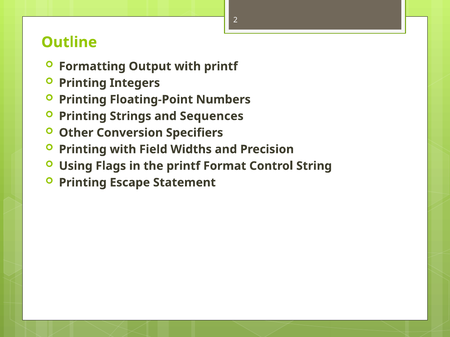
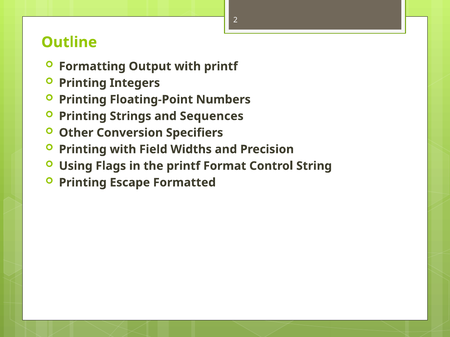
Statement: Statement -> Formatted (184, 183)
